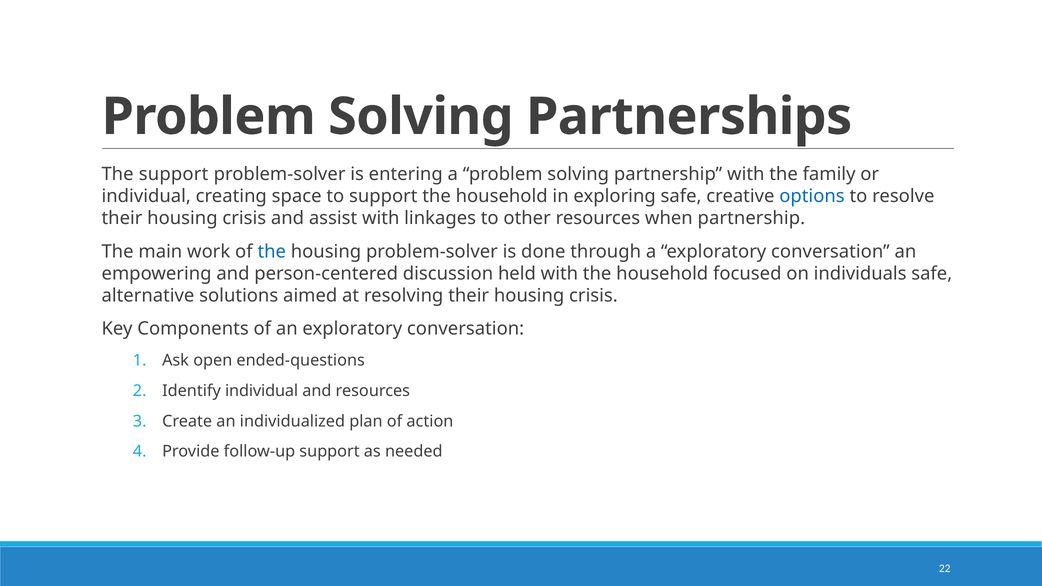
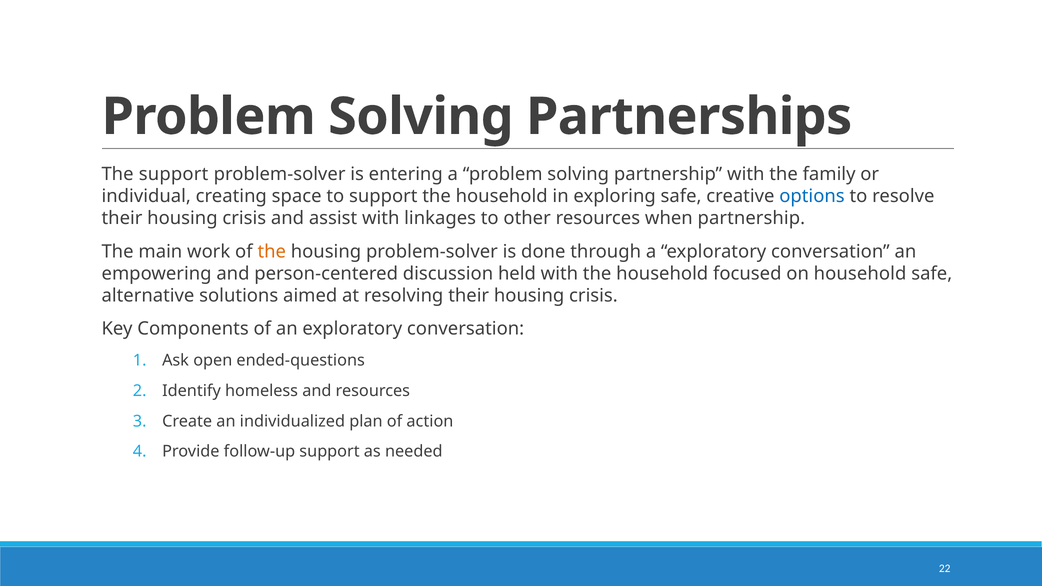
the colour: blue -> orange (272, 251)
on individuals: individuals -> household (860, 274)
Identify individual: individual -> homeless (262, 391)
